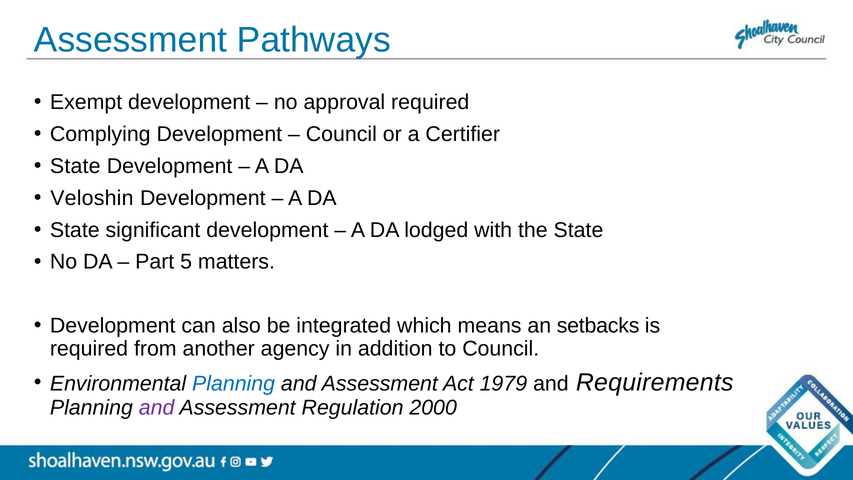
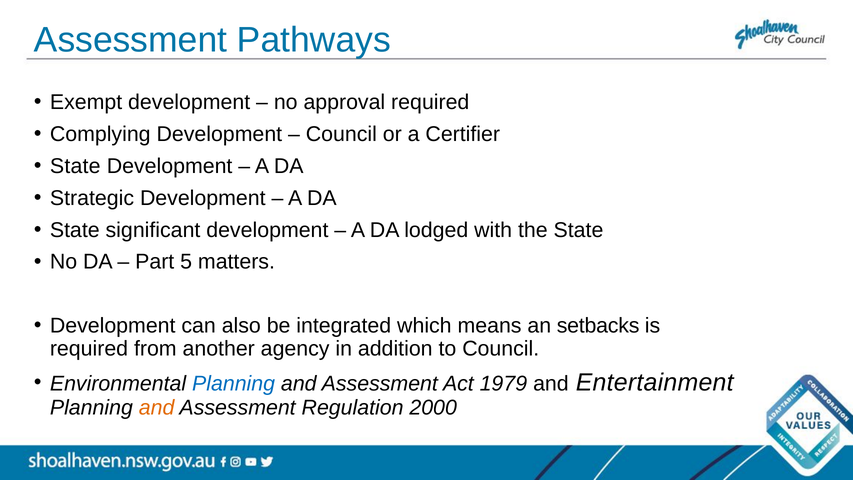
Veloshin: Veloshin -> Strategic (92, 198)
Requirements: Requirements -> Entertainment (655, 382)
and colour: purple -> orange (157, 407)
